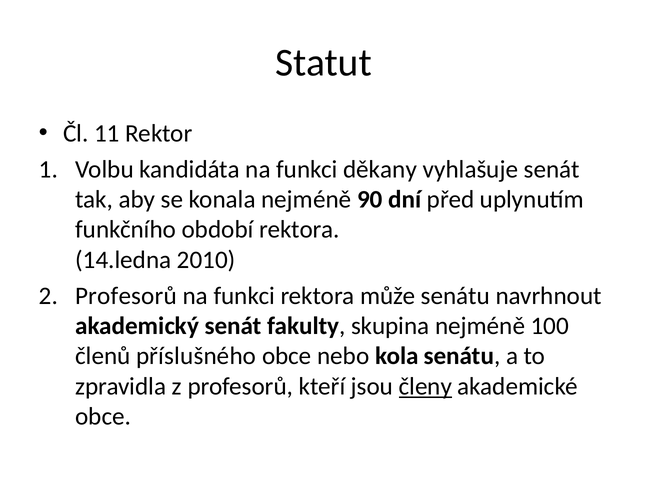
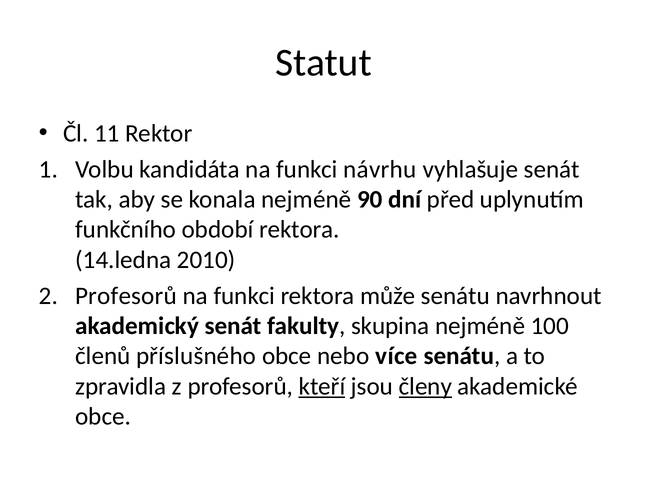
děkany: děkany -> návrhu (380, 169)
kola: kola -> více (396, 356)
kteří underline: none -> present (322, 387)
